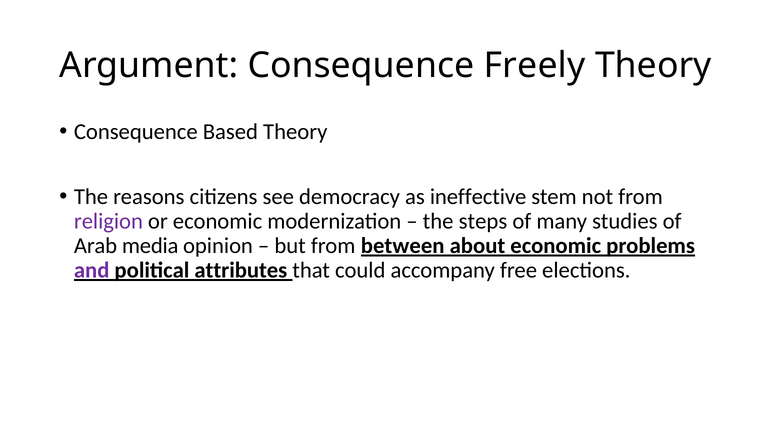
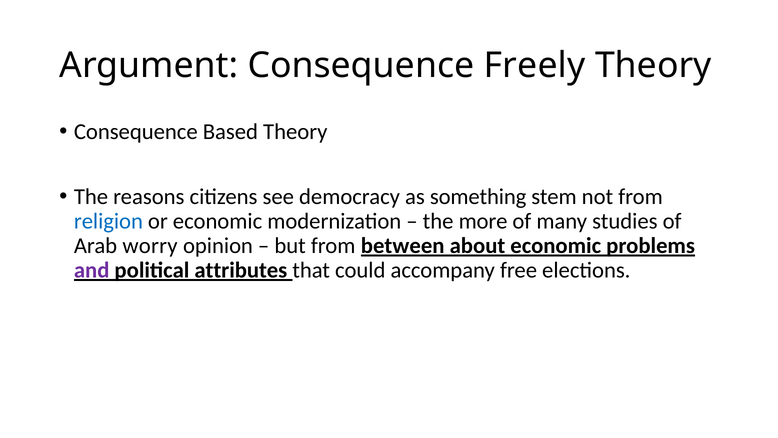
ineffective: ineffective -> something (478, 197)
religion colour: purple -> blue (108, 221)
steps: steps -> more (483, 221)
media: media -> worry (150, 246)
